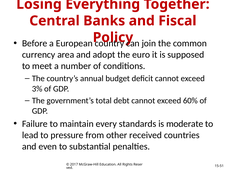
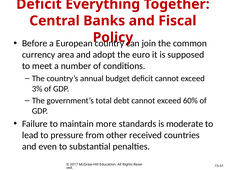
Losing: Losing -> Deficit (39, 4)
every: every -> more (106, 123)
